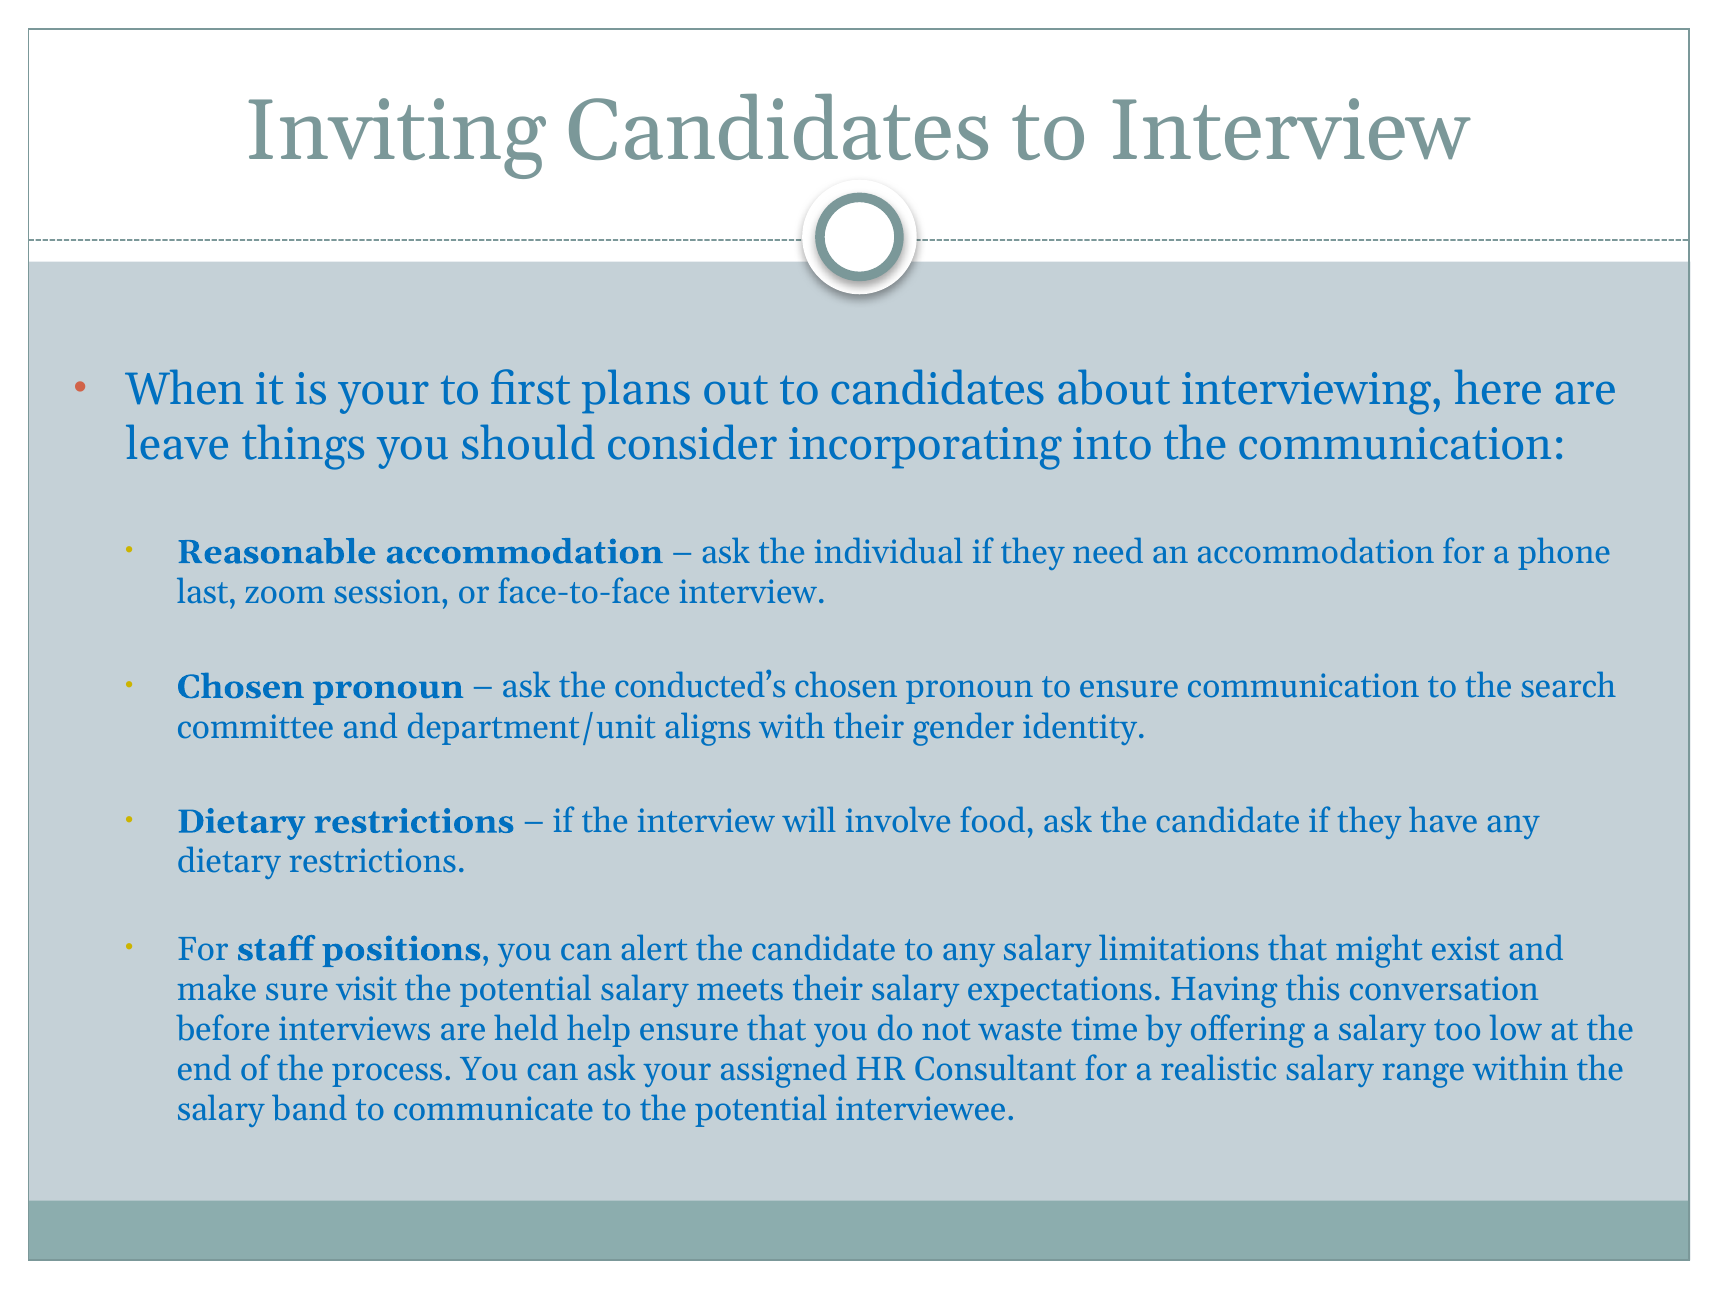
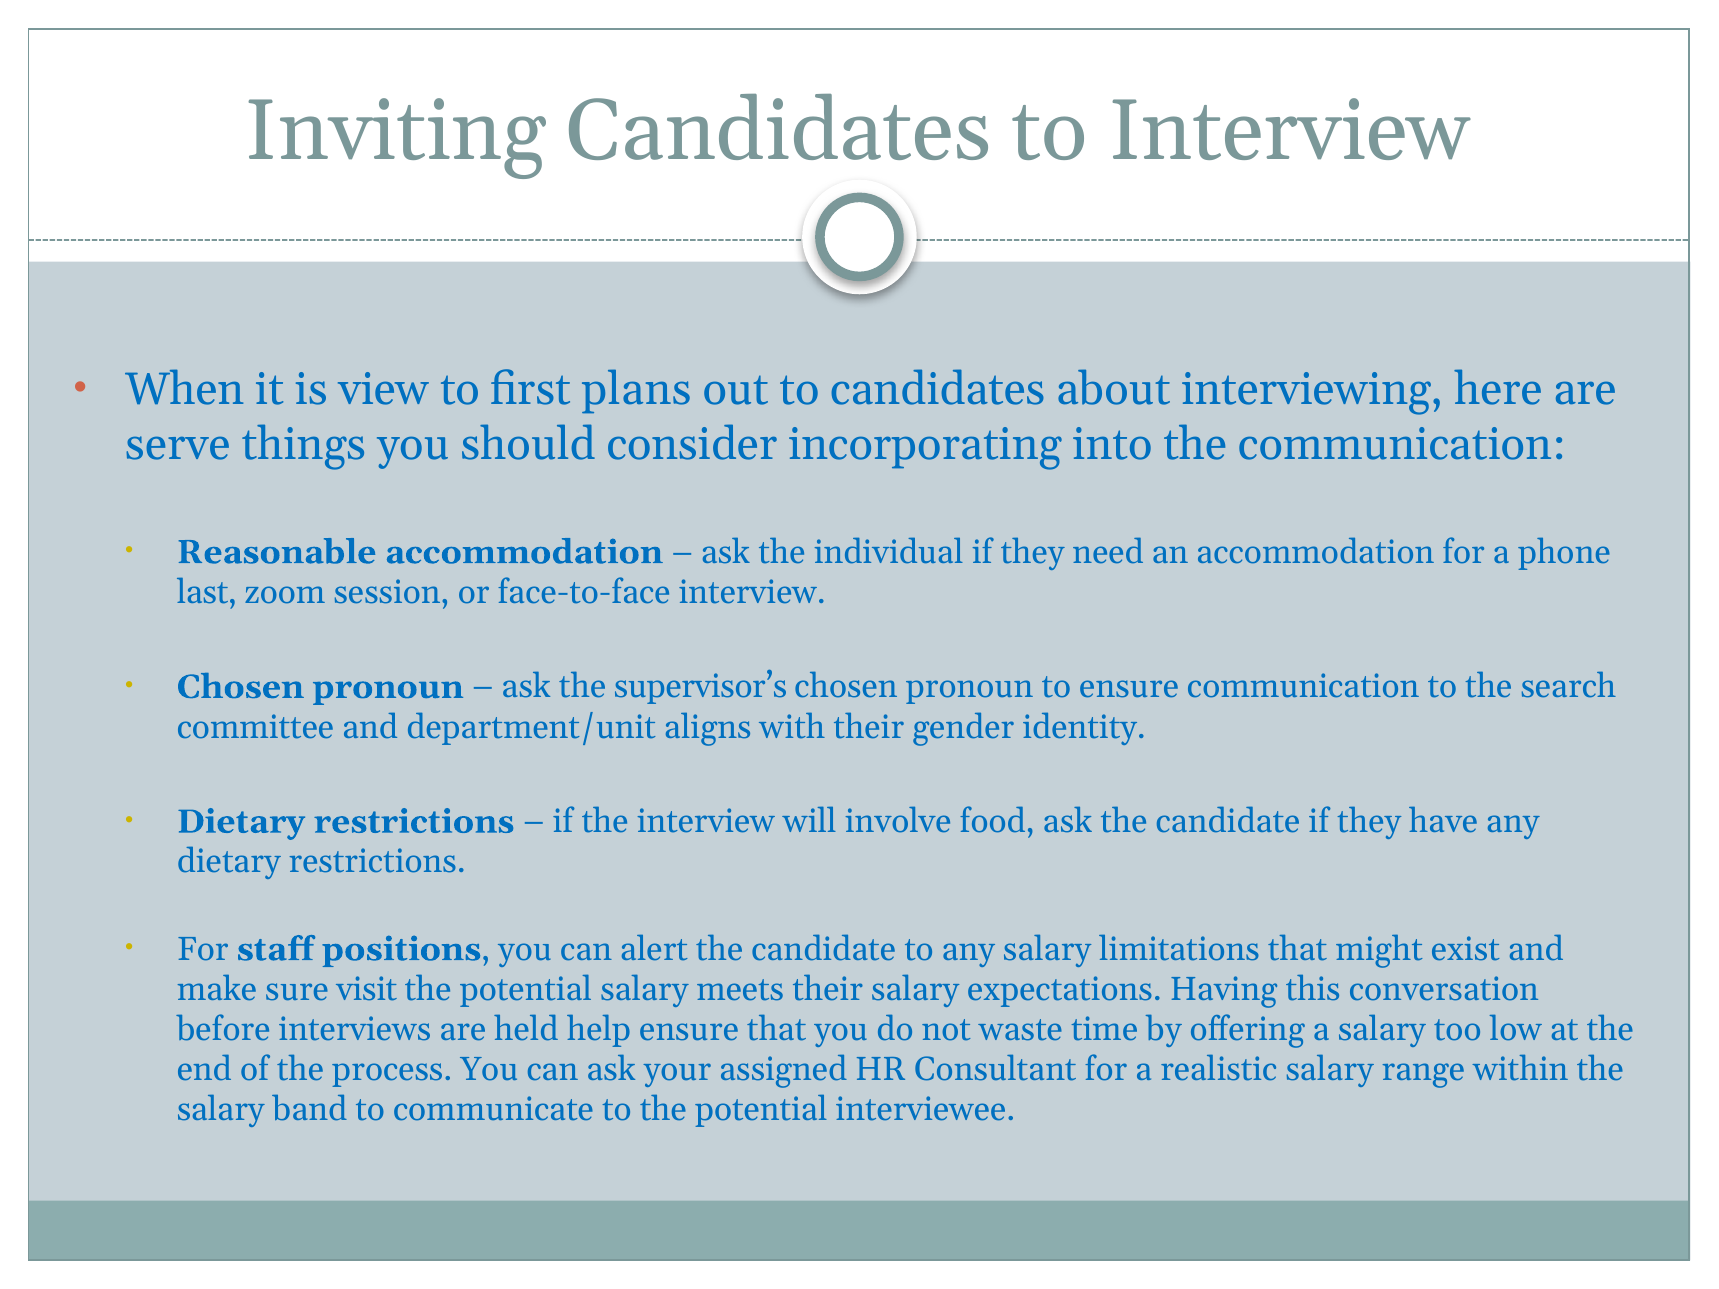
is your: your -> view (384, 390)
leave: leave -> serve (178, 444)
conducted’s: conducted’s -> supervisor’s (701, 687)
